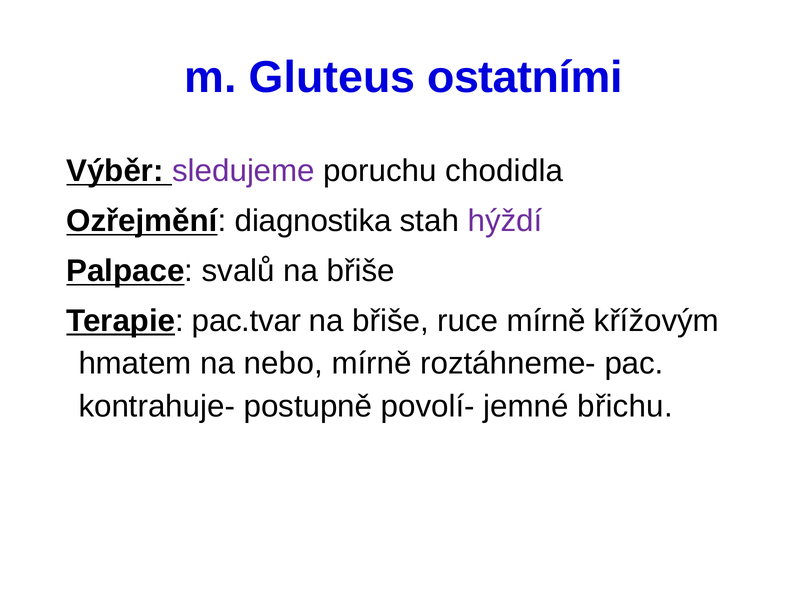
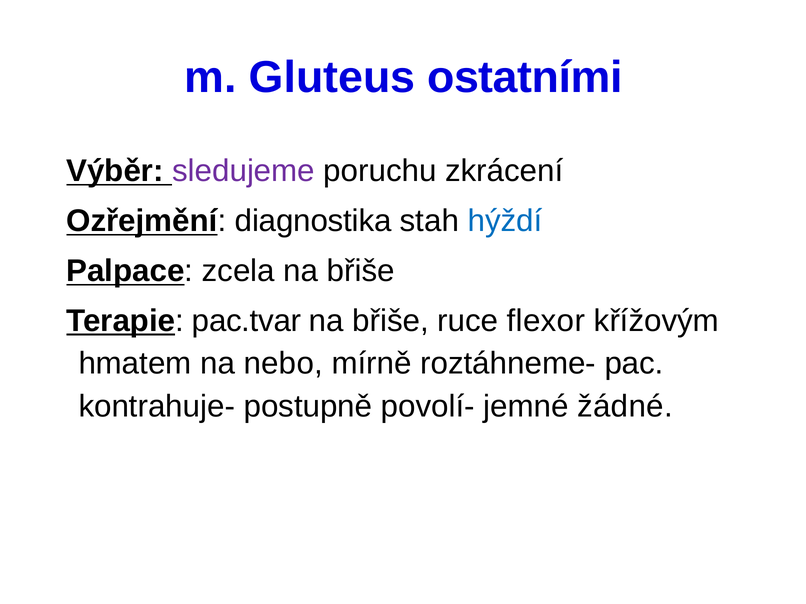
chodidla: chodidla -> zkrácení (504, 171)
hýždí colour: purple -> blue (505, 221)
svalů: svalů -> zcela (238, 271)
ruce mírně: mírně -> flexor (546, 321)
břichu: břichu -> žádné (625, 407)
